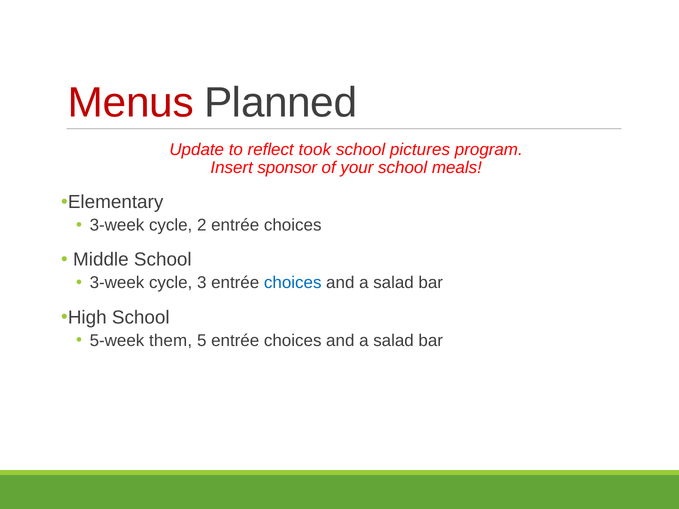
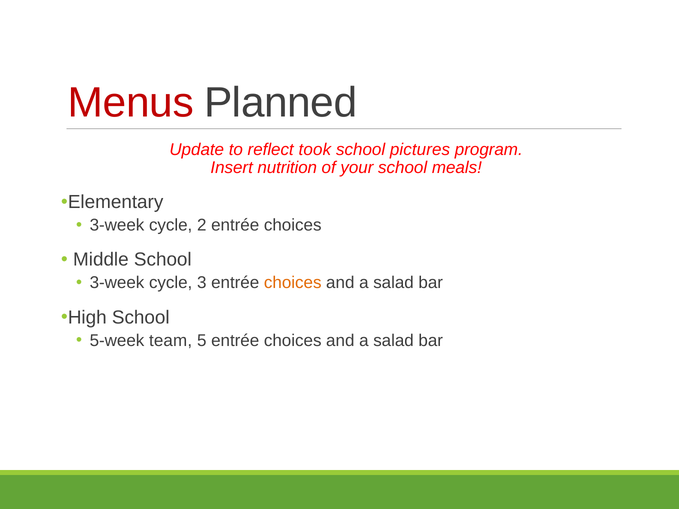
sponsor: sponsor -> nutrition (287, 168)
choices colour: blue -> orange (293, 283)
them: them -> team (171, 341)
